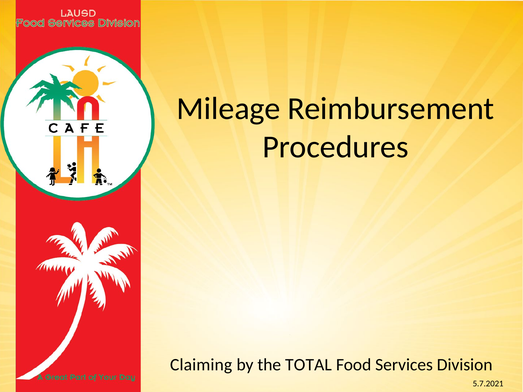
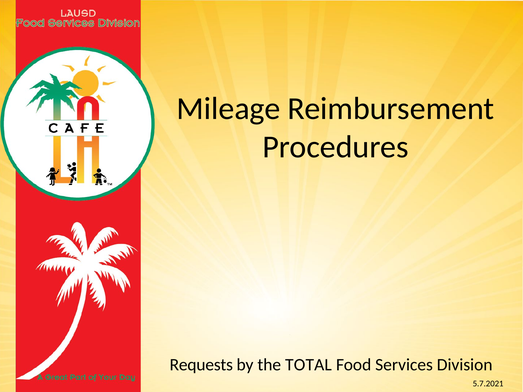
Claiming: Claiming -> Requests (201, 365)
